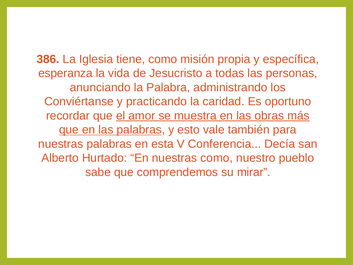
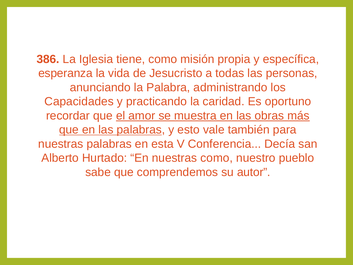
Conviértanse: Conviértanse -> Capacidades (79, 101)
mirar: mirar -> autor (254, 172)
